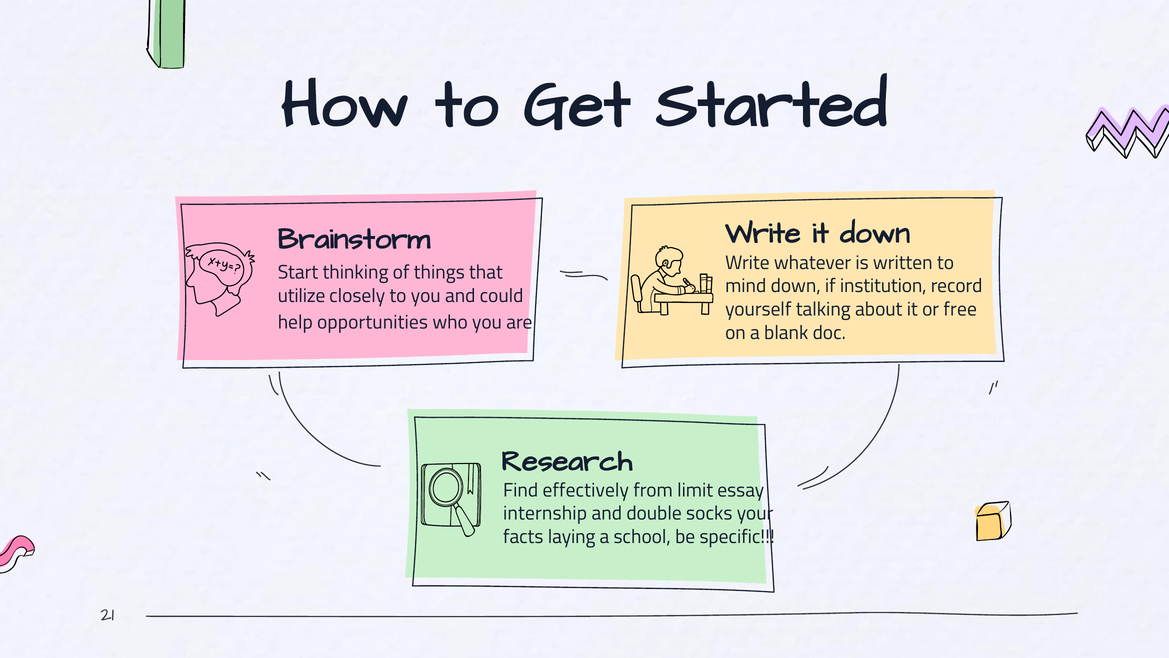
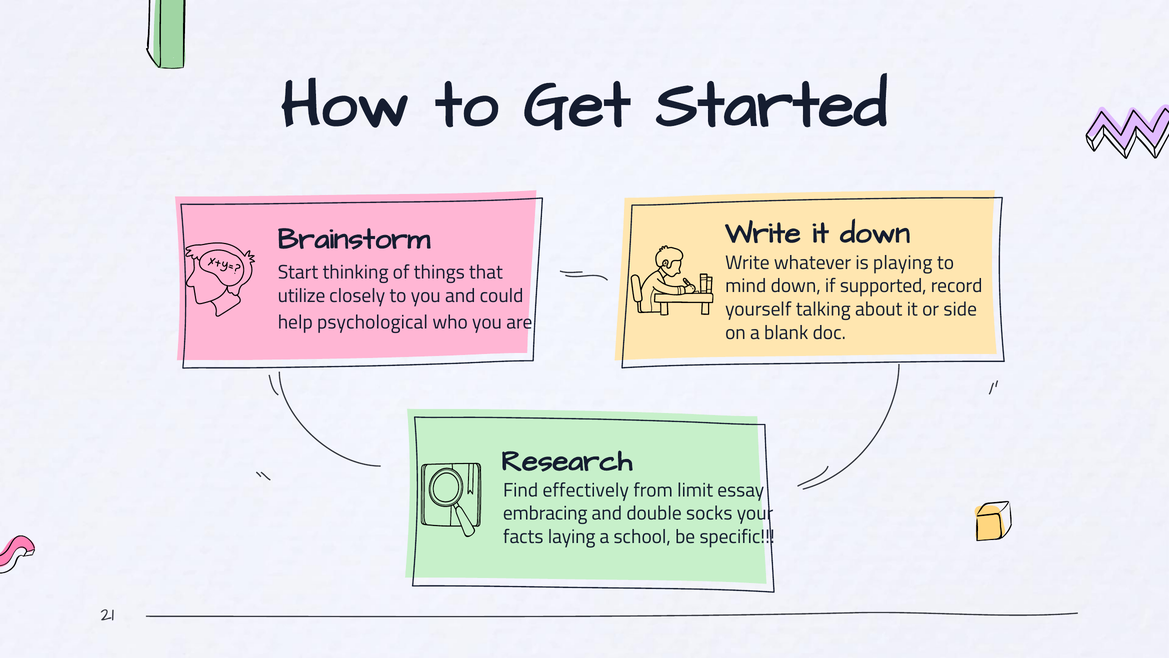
written: written -> playing (903, 262)
institution: institution -> supported (883, 286)
free: free -> side (960, 309)
opportunities: opportunities -> psychological (373, 322)
internship: internship -> embracing (545, 513)
